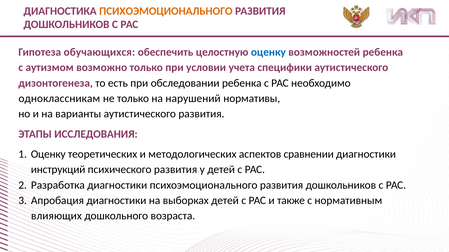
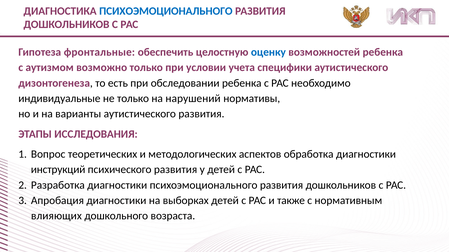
ПСИХОЭМОЦИОНАЛЬНОГО colour: orange -> blue (166, 11)
обучающихся: обучающихся -> фронтальные (99, 52)
одноклассникам: одноклассникам -> индивидуальные (59, 99)
Оценку: Оценку -> Вопрос (48, 154)
сравнении: сравнении -> обработка (309, 154)
